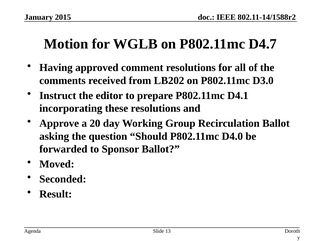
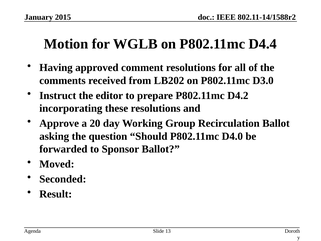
D4.7: D4.7 -> D4.4 (263, 44)
D4.1: D4.1 -> D4.2 (238, 95)
